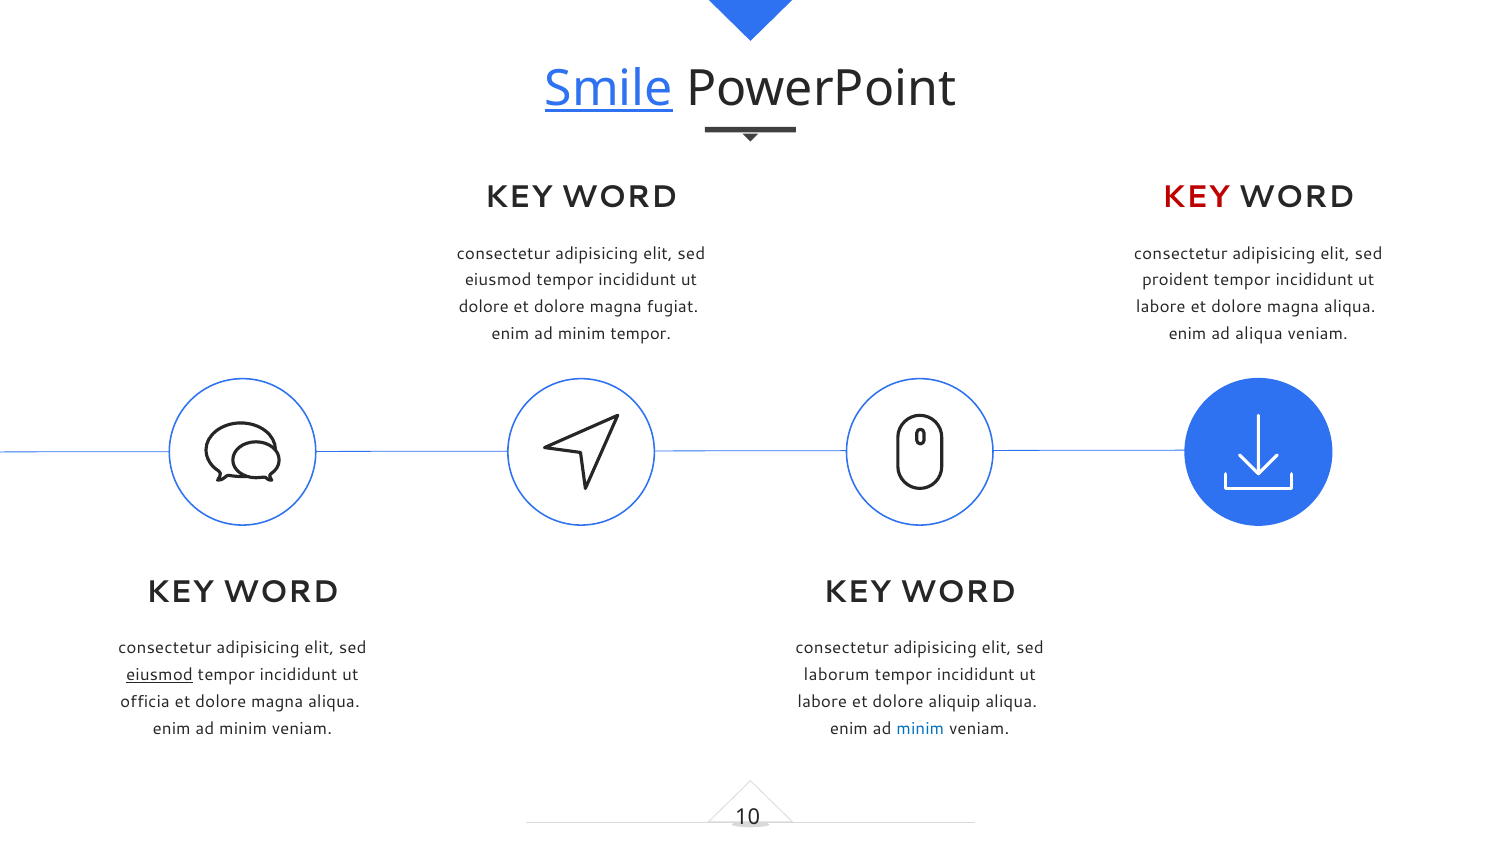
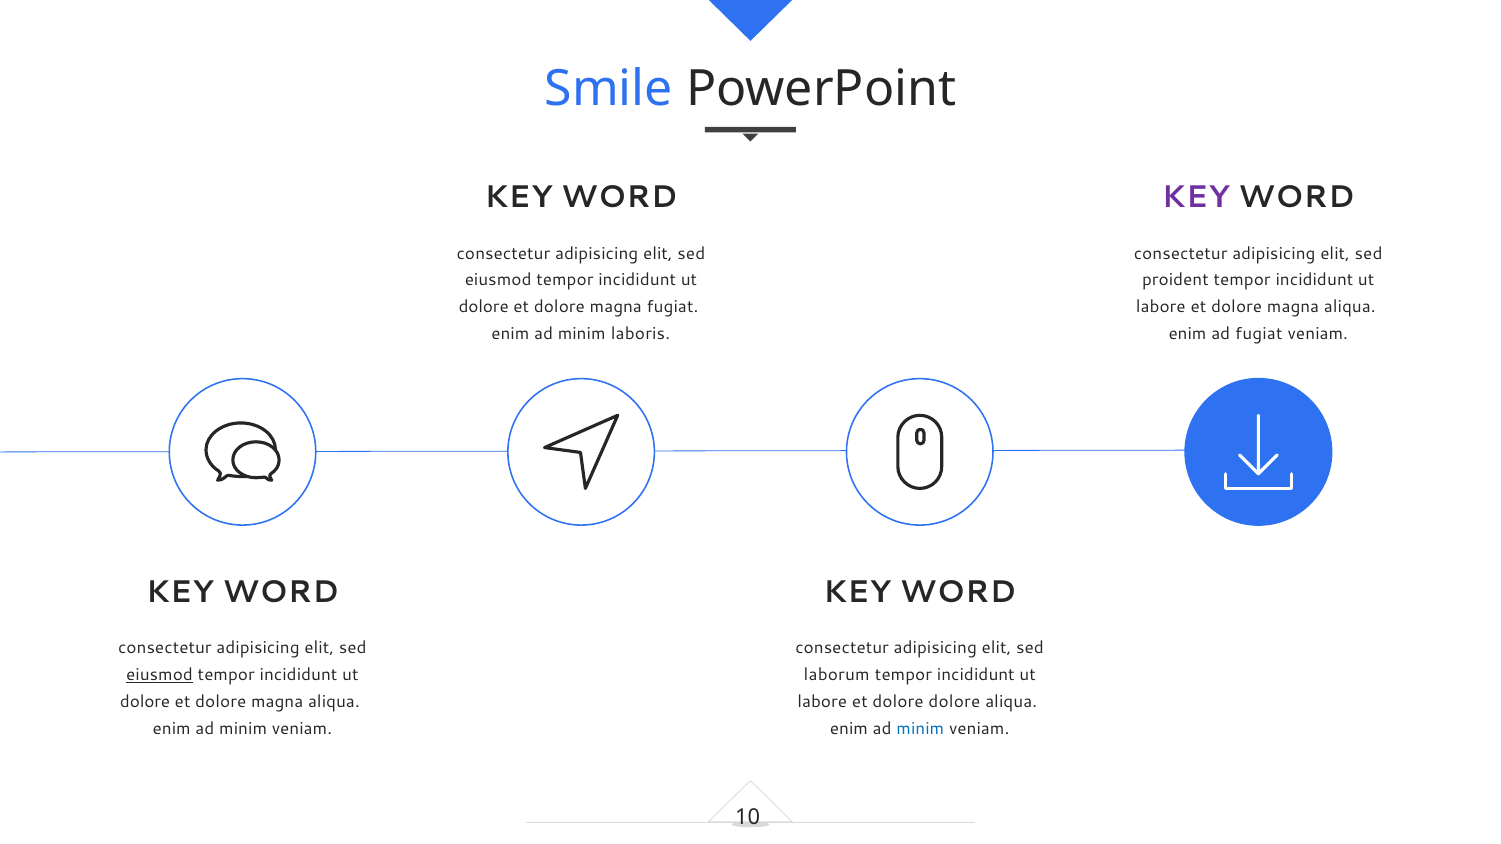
Smile underline: present -> none (609, 89)
KEY colour: red -> purple (1196, 198)
minim tempor: tempor -> laboris (641, 334)
ad aliqua: aliqua -> fugiat (1259, 334)
officia: officia -> dolore (145, 702)
dolore aliquip: aliquip -> dolore (954, 702)
